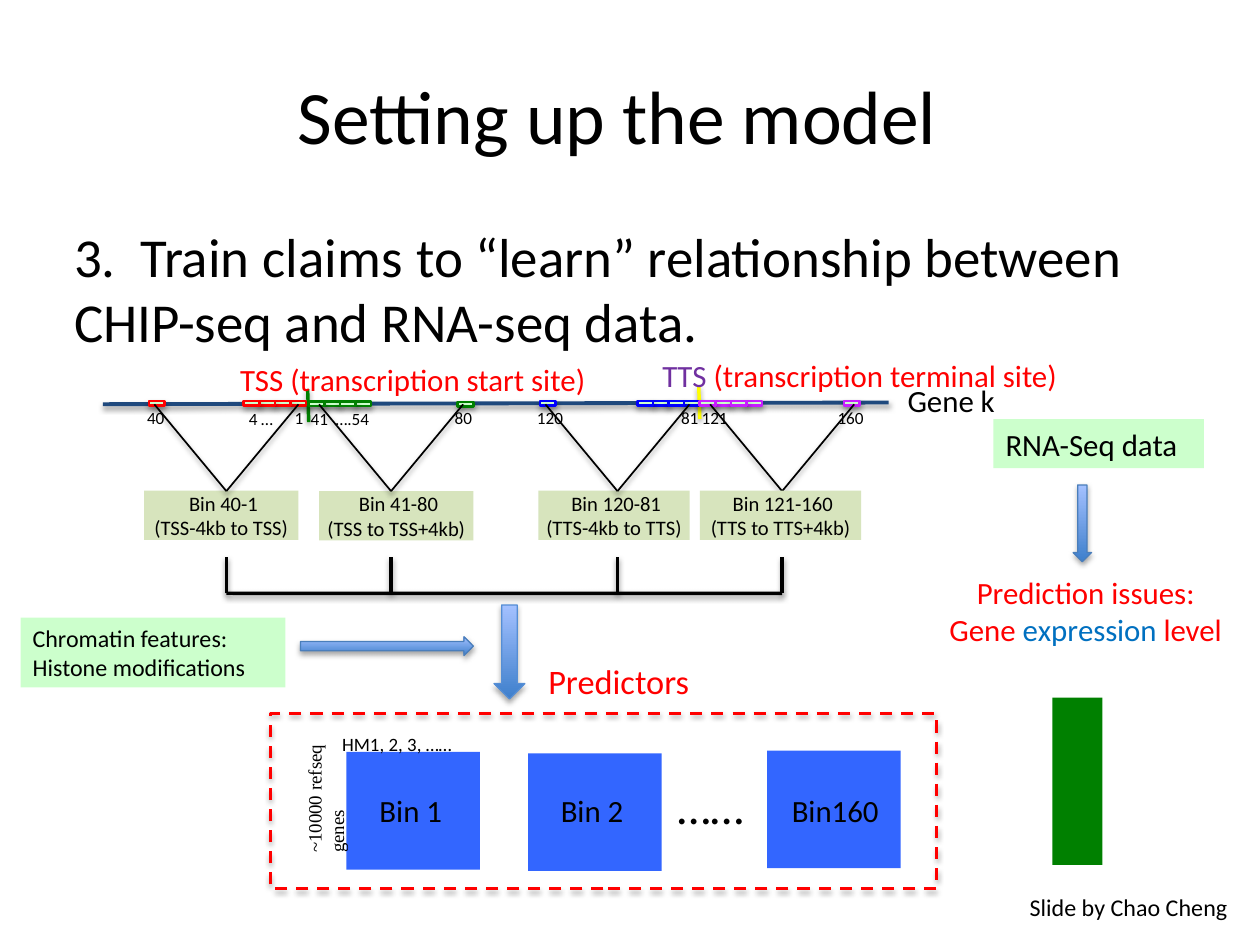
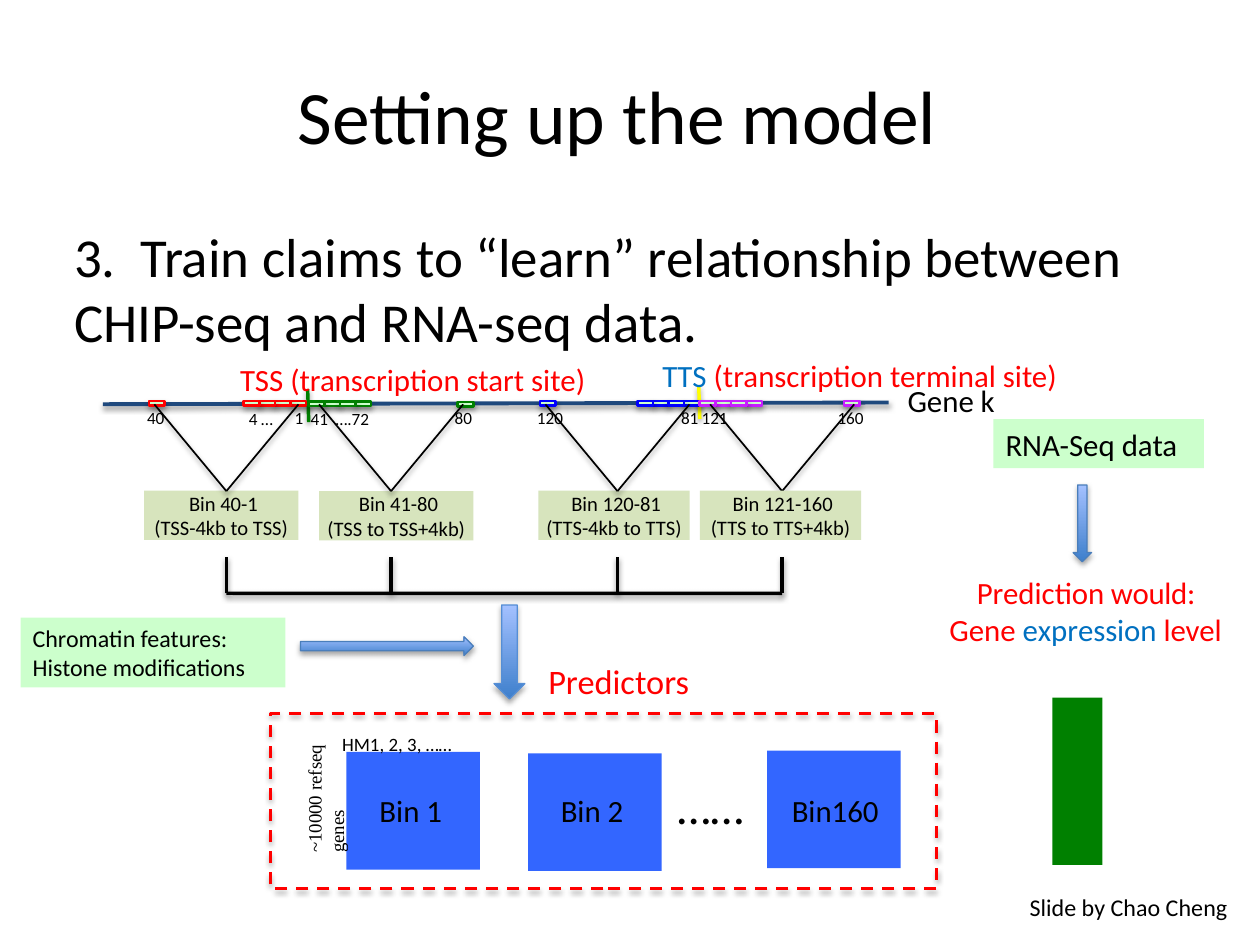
TTS colour: purple -> blue (684, 378)
….54: ….54 -> ….72 (352, 420)
issues: issues -> would (1153, 595)
